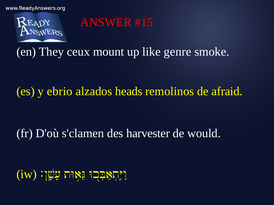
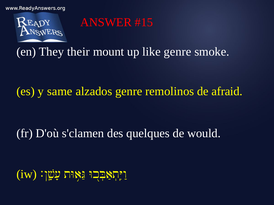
ceux: ceux -> their (78, 52)
ebrio: ebrio -> same (60, 91)
alzados heads: heads -> genre (129, 91)
harvester: harvester -> quelques (148, 134)
